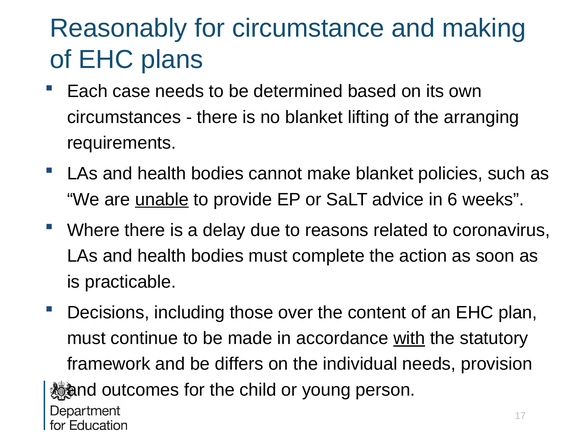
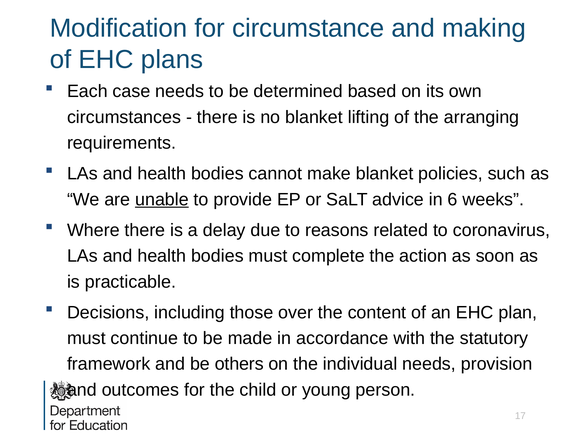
Reasonably: Reasonably -> Modification (119, 28)
with underline: present -> none (409, 338)
differs: differs -> others (239, 364)
